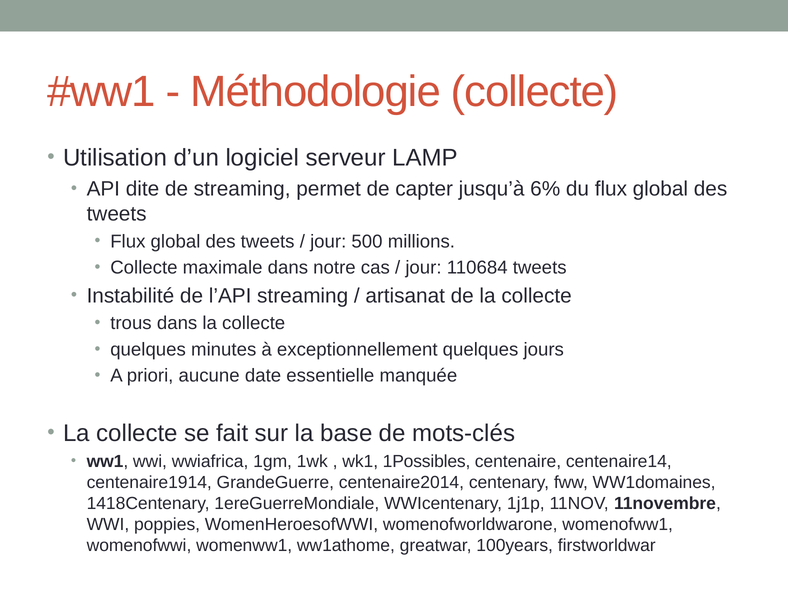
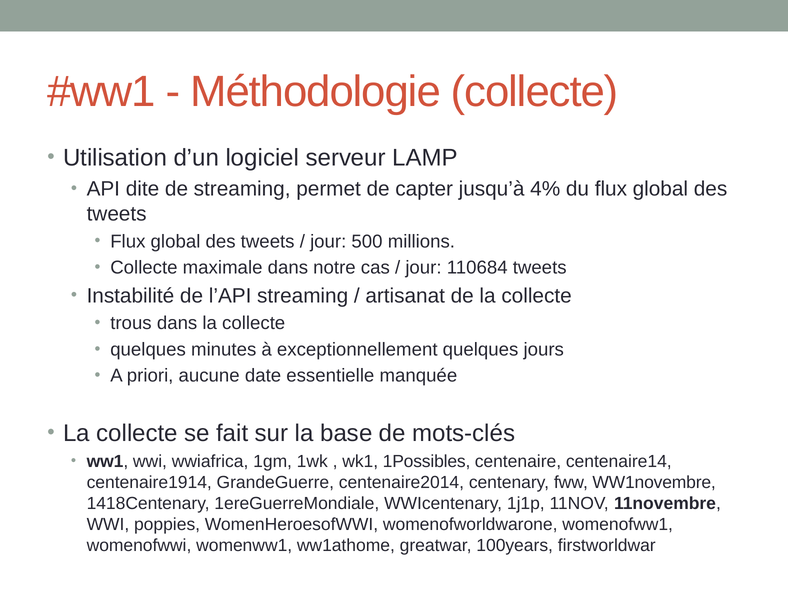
6%: 6% -> 4% (545, 189)
WW1domaines: WW1domaines -> WW1novembre (654, 483)
